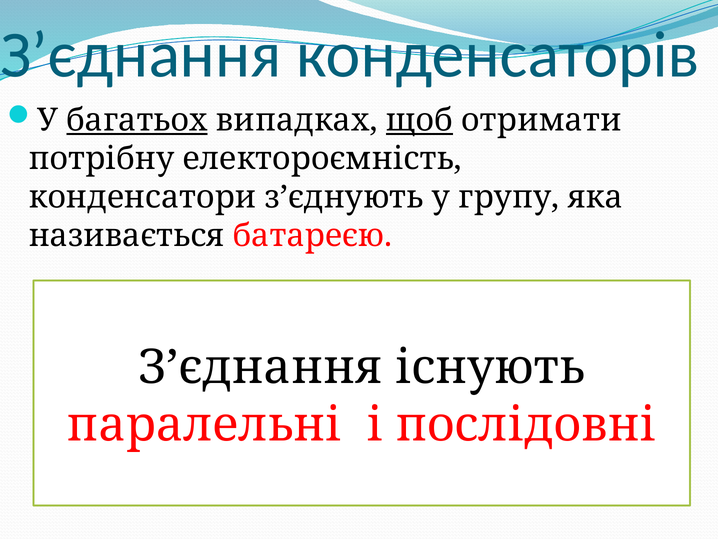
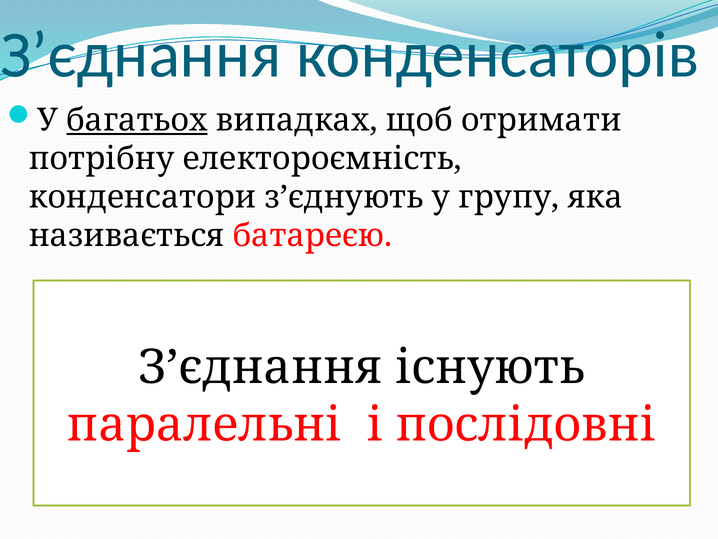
щоб underline: present -> none (419, 120)
